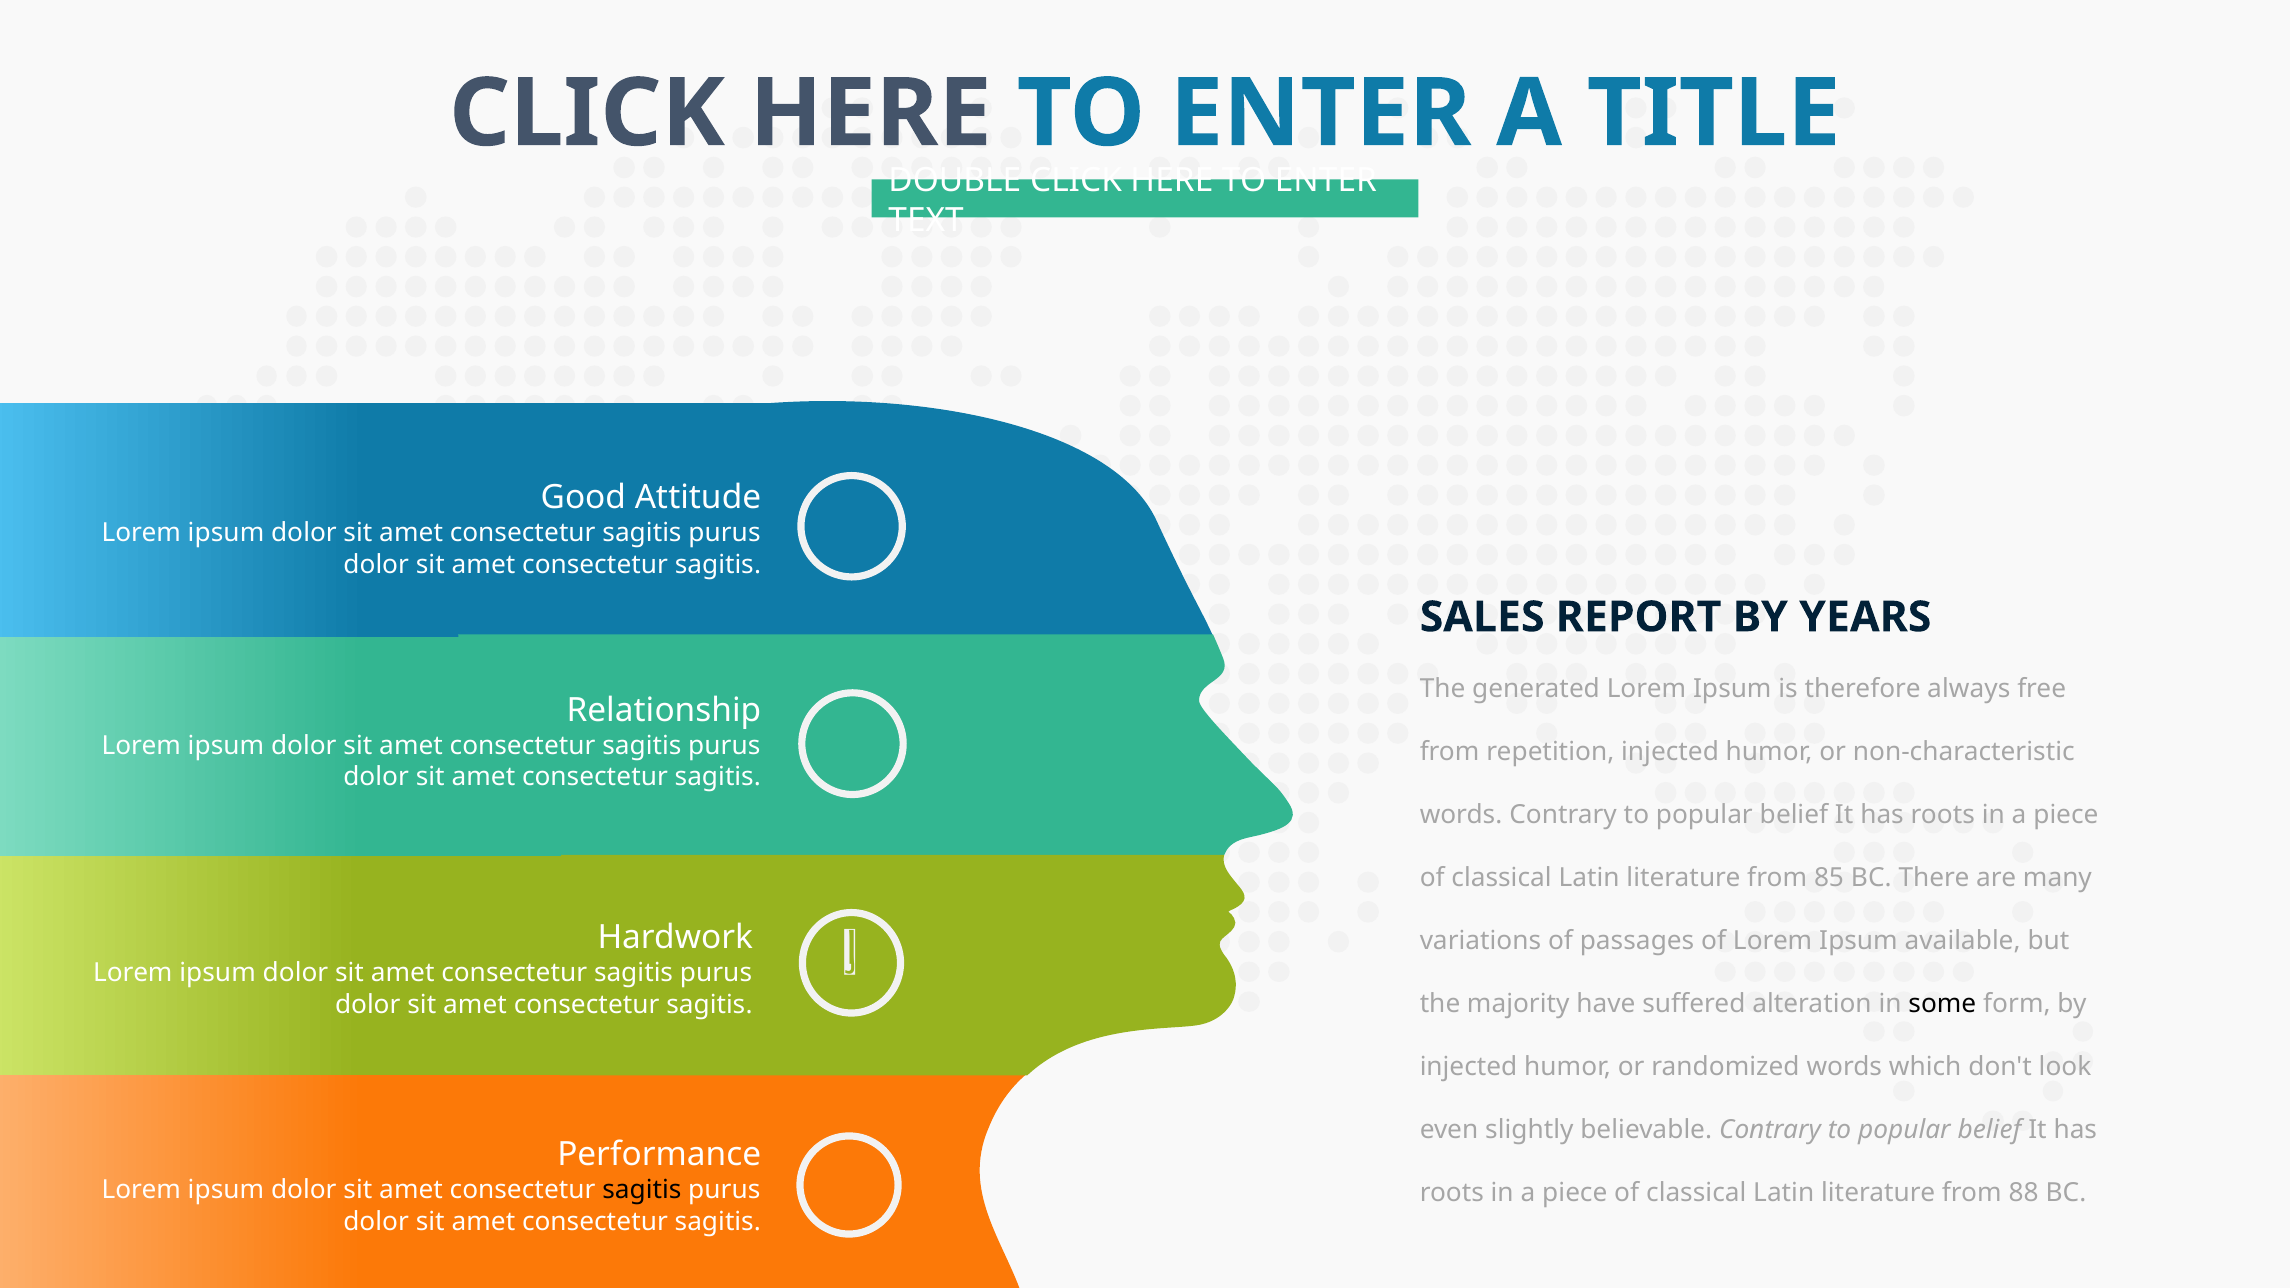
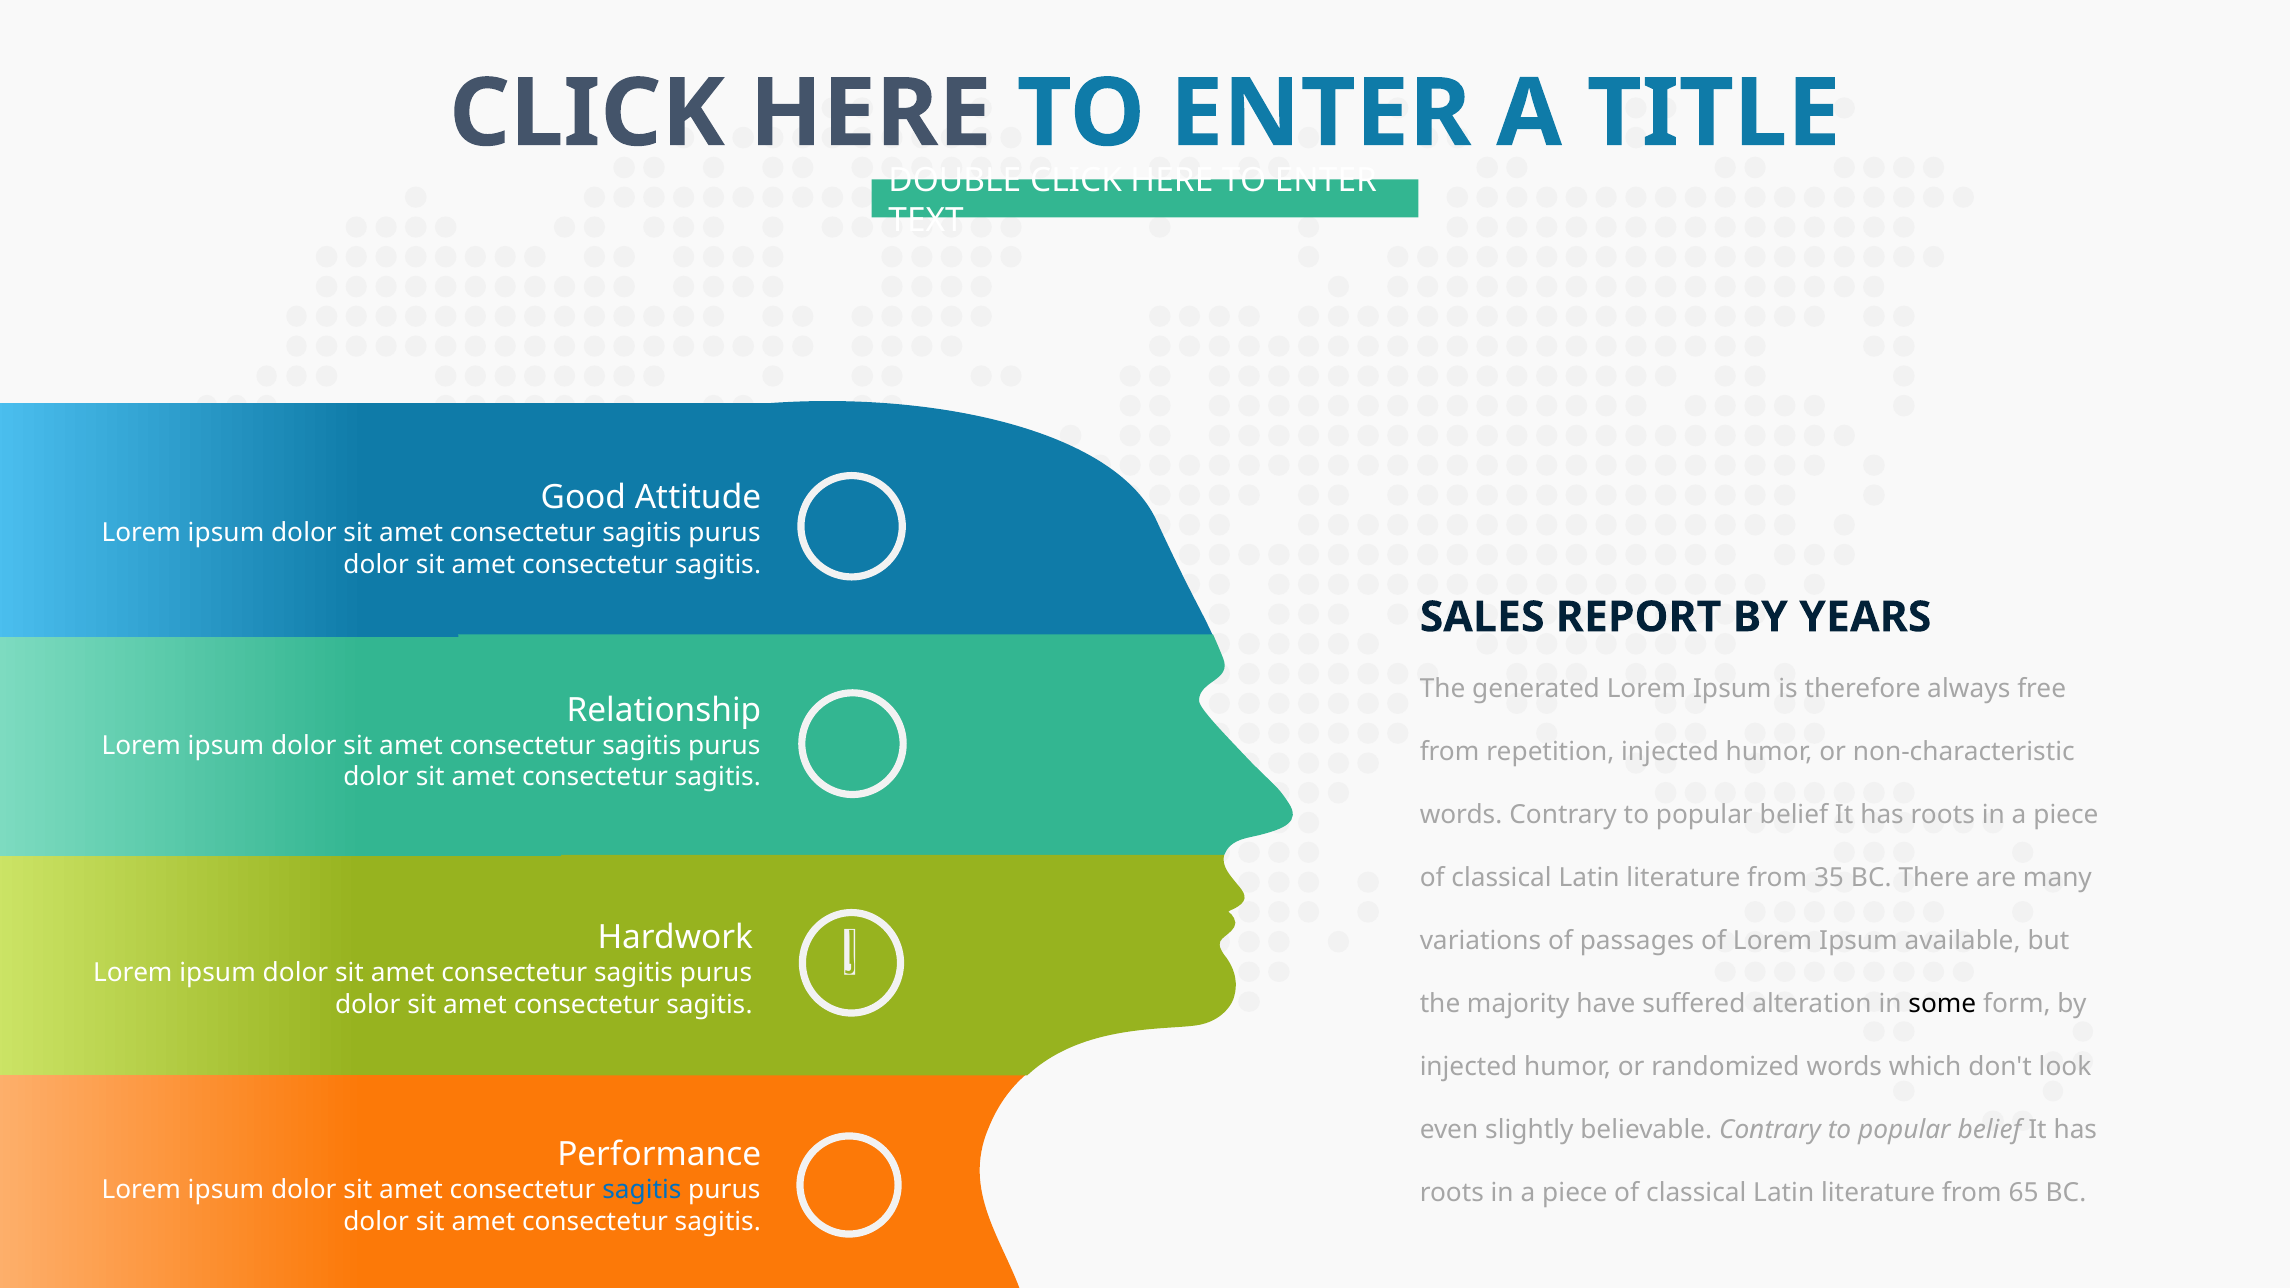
85: 85 -> 35 (1829, 878)
sagitis colour: black -> blue (642, 1190)
88: 88 -> 65 (2024, 1193)
